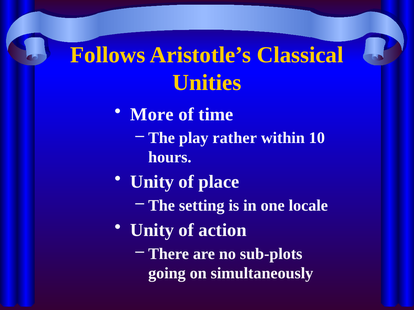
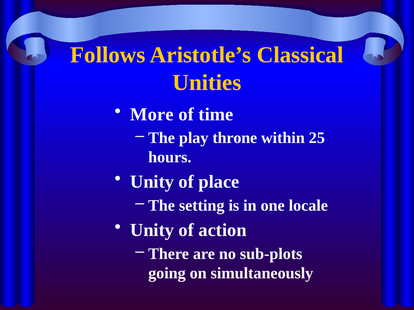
rather: rather -> throne (235, 138)
10: 10 -> 25 (317, 138)
